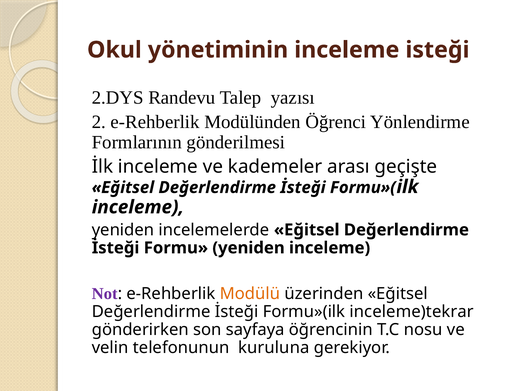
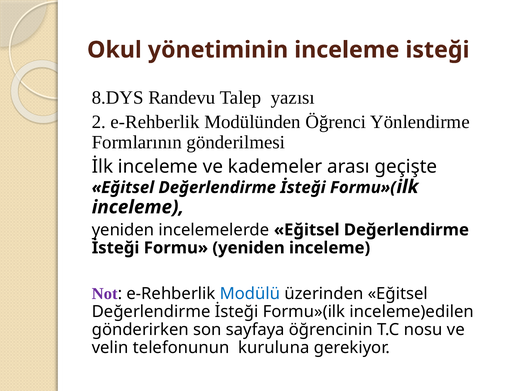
2.DYS: 2.DYS -> 8.DYS (118, 98)
Modülü colour: orange -> blue (250, 294)
inceleme)tekrar: inceleme)tekrar -> inceleme)edilen (412, 312)
